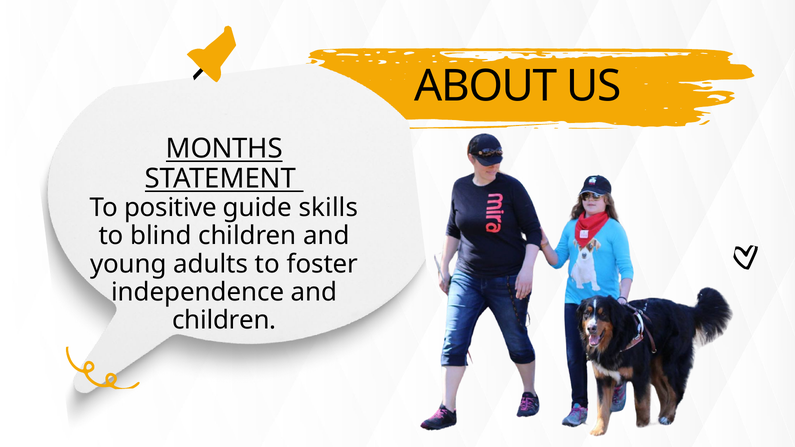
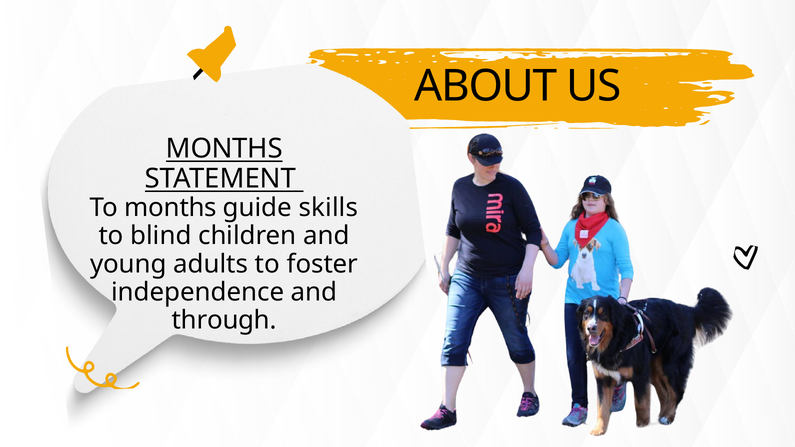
To positive: positive -> months (171, 208)
children: children -> through (224, 321)
